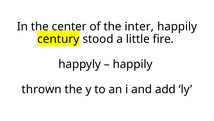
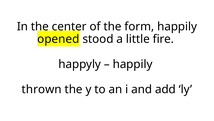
inter: inter -> form (139, 26)
century: century -> opened (58, 39)
